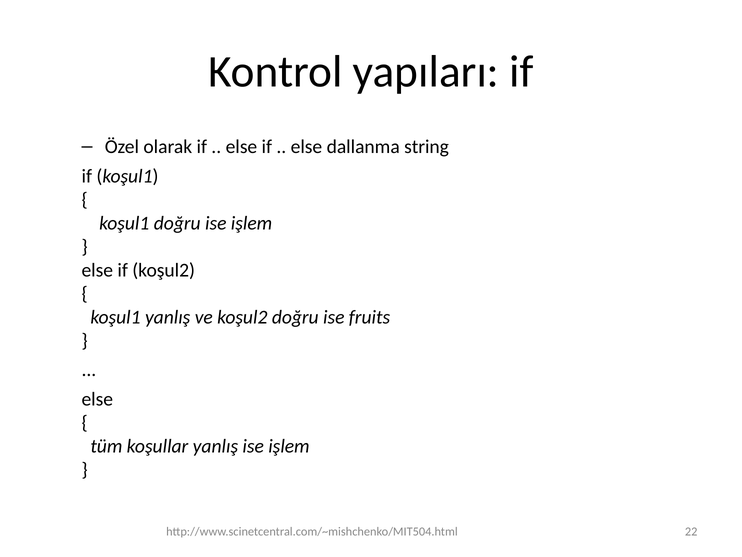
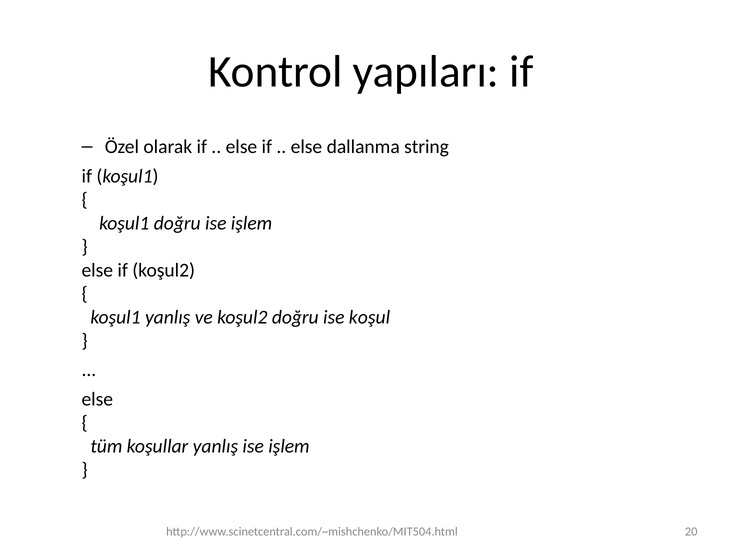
fruits: fruits -> koşul (370, 317)
22: 22 -> 20 (691, 531)
